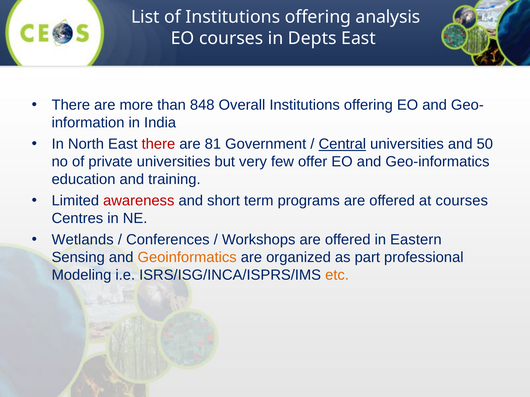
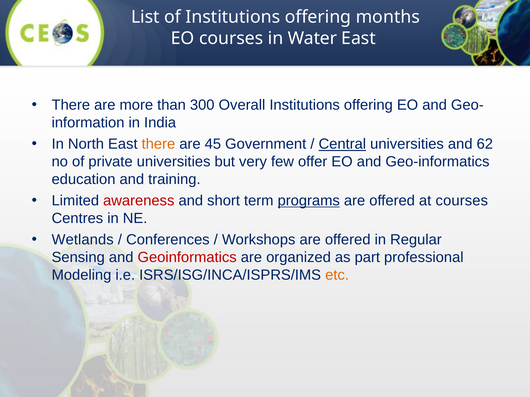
analysis: analysis -> months (388, 17)
Depts: Depts -> Water (312, 38)
848: 848 -> 300 (202, 105)
there colour: red -> orange (158, 144)
81: 81 -> 45 (213, 144)
50: 50 -> 62 (485, 144)
programs underline: none -> present (309, 201)
Eastern: Eastern -> Regular (416, 240)
Geoinformatics colour: orange -> red (187, 258)
